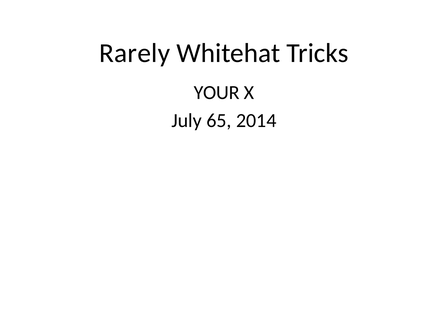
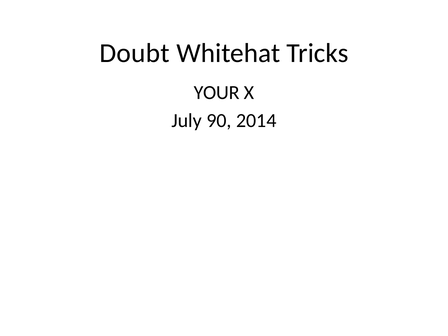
Rarely: Rarely -> Doubt (135, 53)
65: 65 -> 90 (219, 120)
